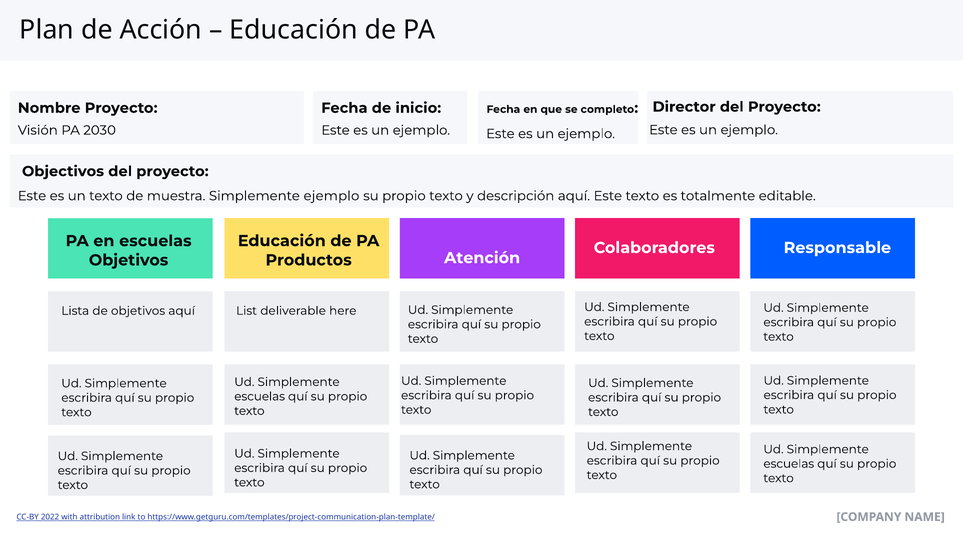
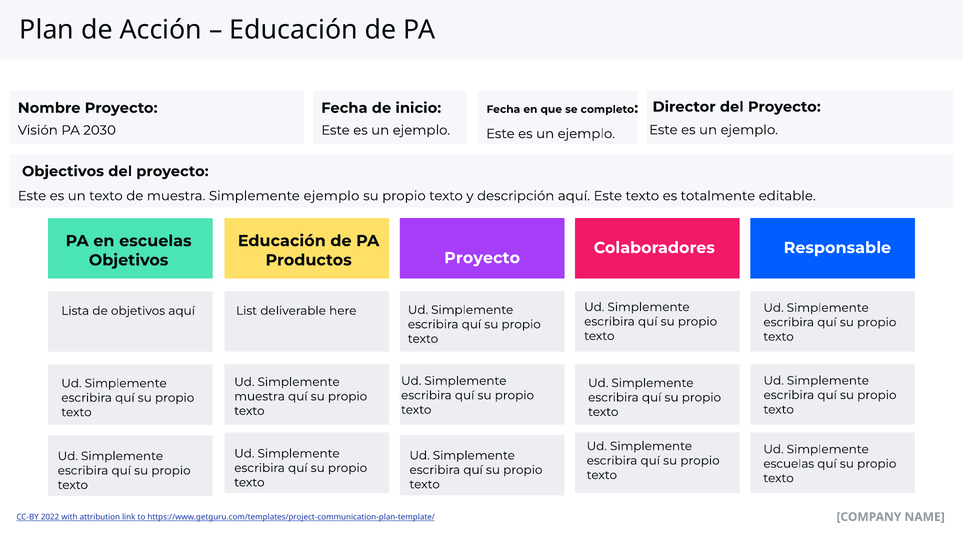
Productos Atención: Atención -> Proyecto (482, 258)
escuelas: escuelas -> muestra (260, 397)
